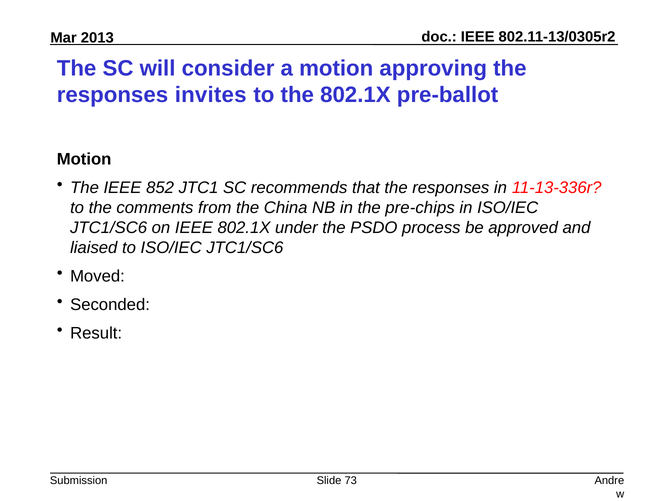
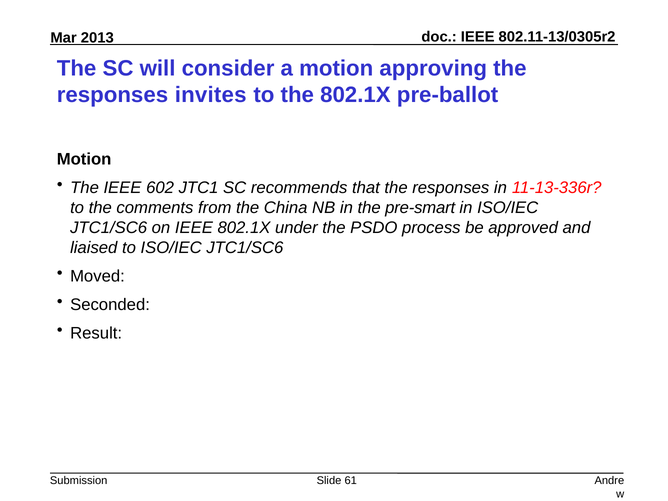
852: 852 -> 602 (160, 188)
pre-chips: pre-chips -> pre-smart (420, 208)
73: 73 -> 61 (351, 480)
